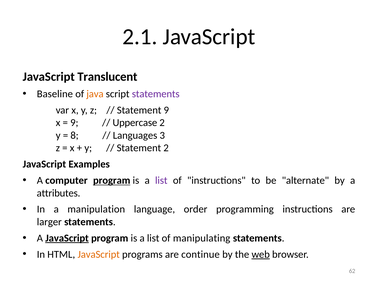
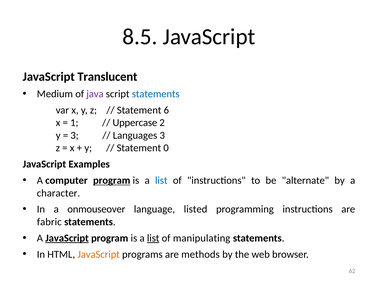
2.1: 2.1 -> 8.5 (140, 37)
Baseline: Baseline -> Medium (55, 94)
java colour: orange -> purple (95, 94)
statements colour: purple -> blue (156, 94)
Statement 9: 9 -> 6 (166, 110)
9: 9 -> 1 (74, 123)
8: 8 -> 3 (75, 135)
Statement 2: 2 -> 0 (166, 148)
list colour: purple -> blue (161, 180)
attributes: attributes -> character (58, 193)
manipulation: manipulation -> onmouseover (96, 209)
order: order -> listed (196, 209)
larger: larger -> fabric (49, 222)
list underline: none -> present (153, 238)
continue: continue -> methods (201, 254)
web underline: present -> none (261, 254)
